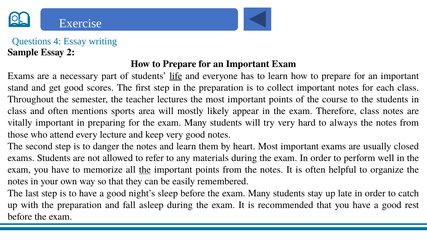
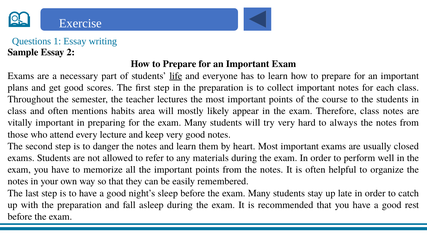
4: 4 -> 1 (57, 41)
stand: stand -> plans (18, 88)
sports: sports -> habits (123, 111)
the underline: present -> none (145, 170)
